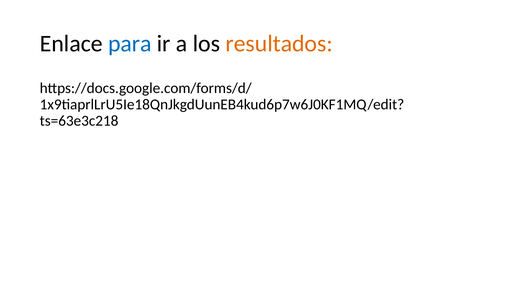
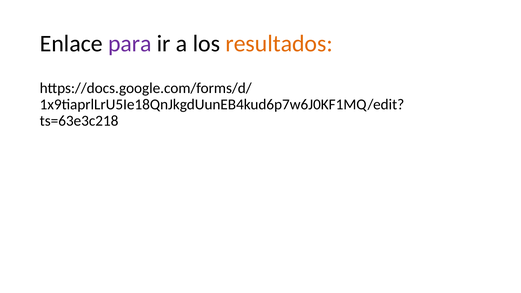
para colour: blue -> purple (130, 44)
